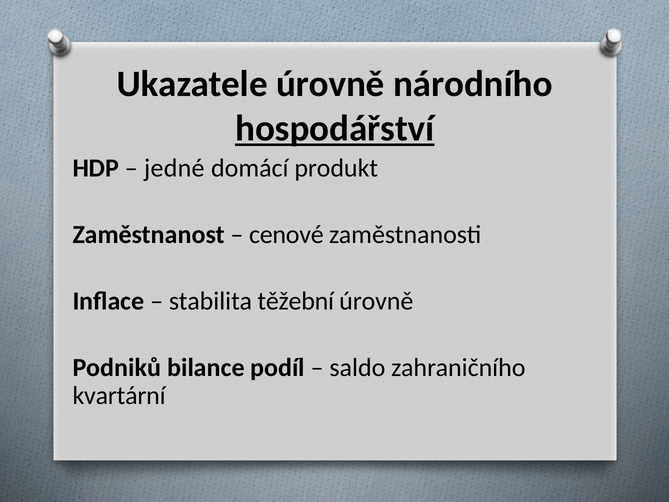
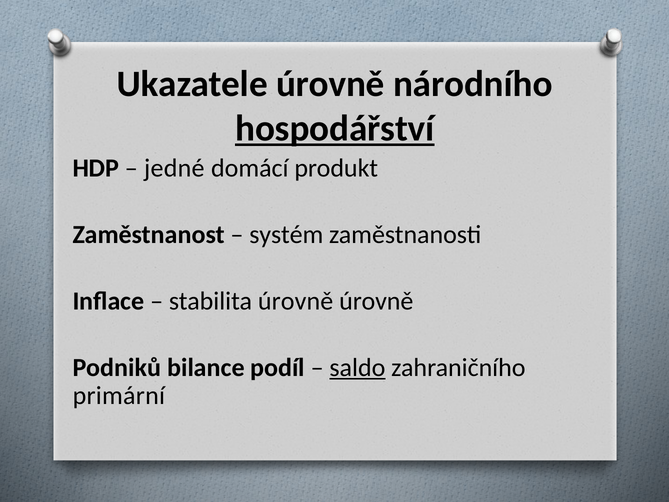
cenové: cenové -> systém (286, 234)
stabilita těžební: těžební -> úrovně (296, 301)
saldo underline: none -> present (357, 367)
kvartární: kvartární -> primární (119, 396)
